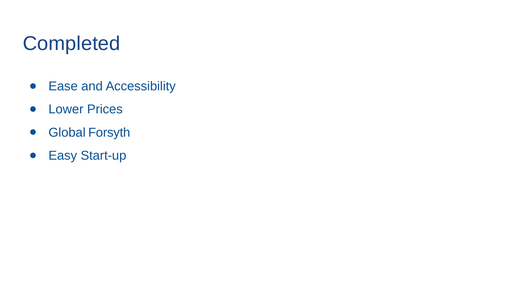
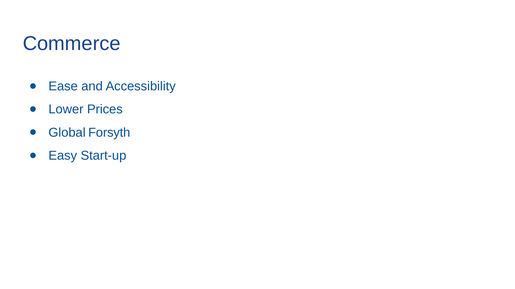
Completed: Completed -> Commerce (72, 44)
